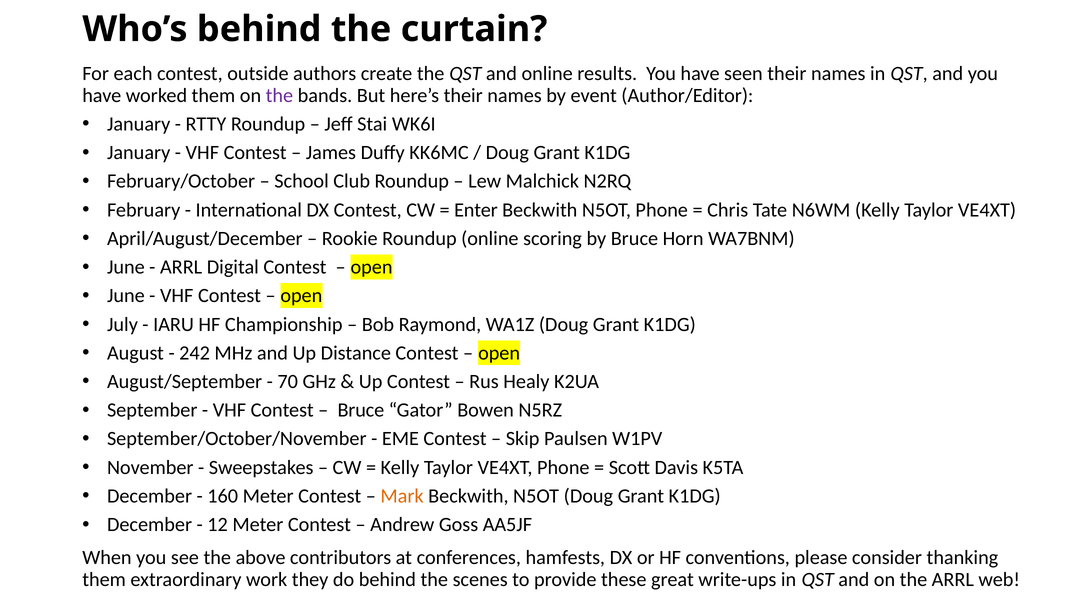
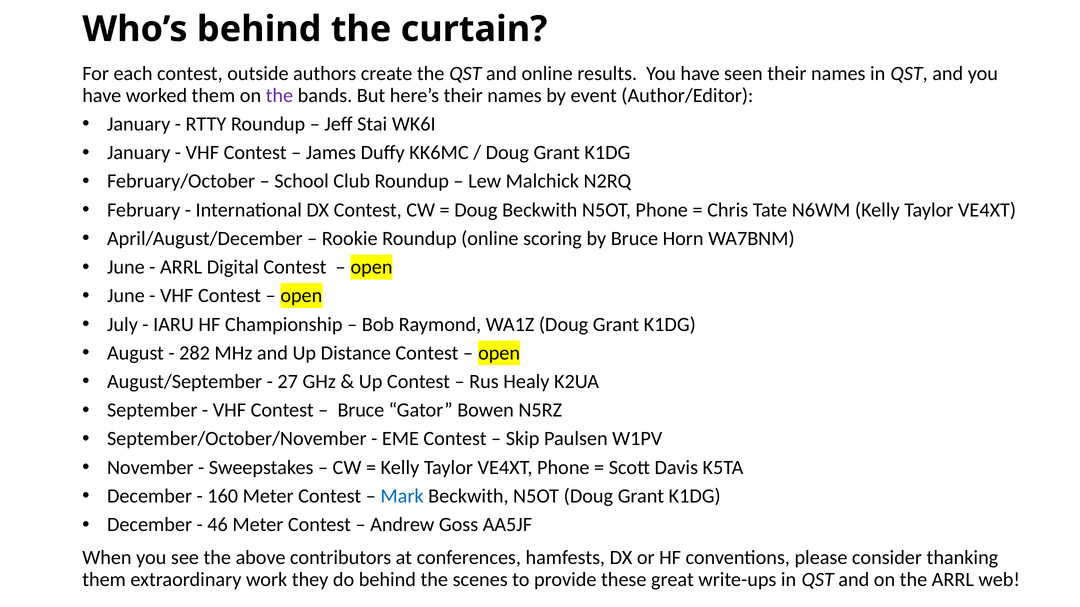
Enter: Enter -> Doug (476, 210)
242: 242 -> 282 (195, 353)
70: 70 -> 27 (288, 382)
Mark colour: orange -> blue (402, 496)
12: 12 -> 46 (218, 525)
